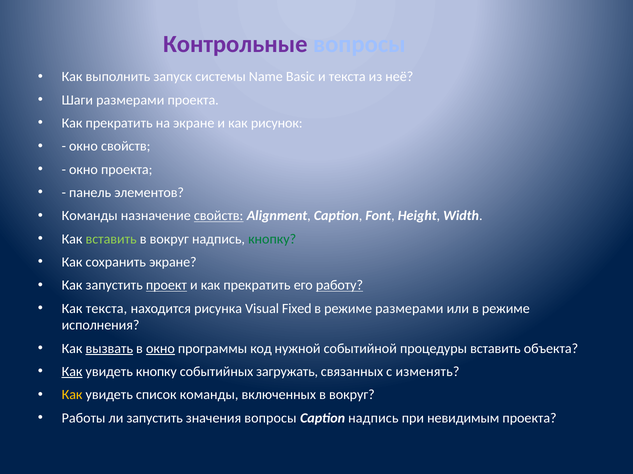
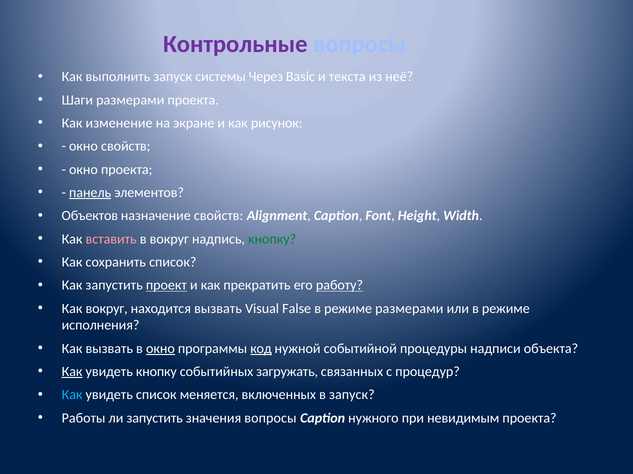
Name: Name -> Через (266, 77)
прекратить: прекратить -> изменение (119, 123)
панель underline: none -> present (90, 193)
Команды: Команды -> Объектов (90, 216)
свойств underline: present -> none (219, 216)
вставить colour: light green -> pink (111, 239)
сохранить экране: экране -> список (173, 262)
Как текста: текста -> вокруг (107, 309)
находится рисунка: рисунка -> вызвать (218, 309)
Fixed: Fixed -> False (297, 309)
вызвать underline: present -> none (109, 349)
код underline: none -> present (261, 349)
процедуры вставить: вставить -> надписи (495, 349)
изменять: изменять -> процедур (428, 372)
Как colour: yellow -> light blue (72, 395)
список команды: команды -> меняется (209, 395)
включенных в вокруг: вокруг -> запуск (352, 395)
Caption надпись: надпись -> нужного (373, 419)
